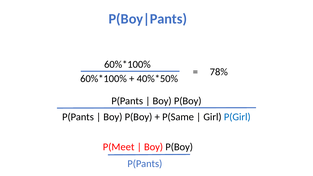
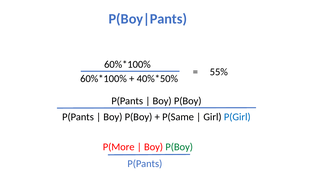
78%: 78% -> 55% (219, 72)
P(Meet: P(Meet -> P(More (119, 147)
P(Boy colour: black -> green (179, 147)
